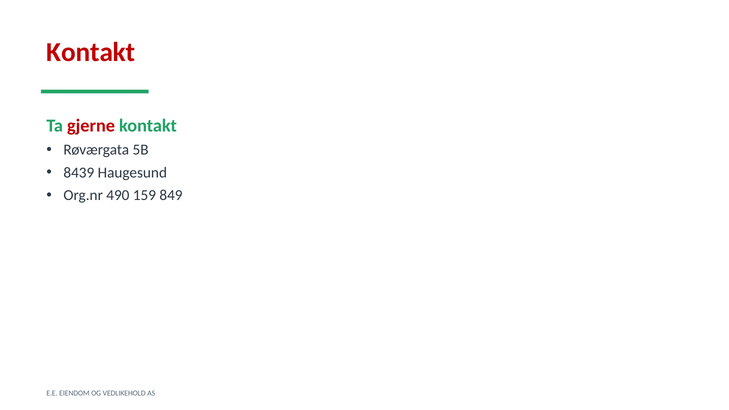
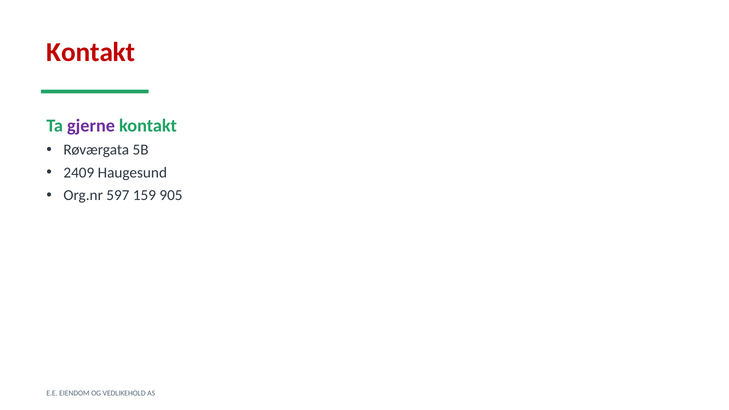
gjerne colour: red -> purple (91, 126)
8439: 8439 -> 2409 (79, 173)
490: 490 -> 597 (118, 195)
849: 849 -> 905 (171, 195)
